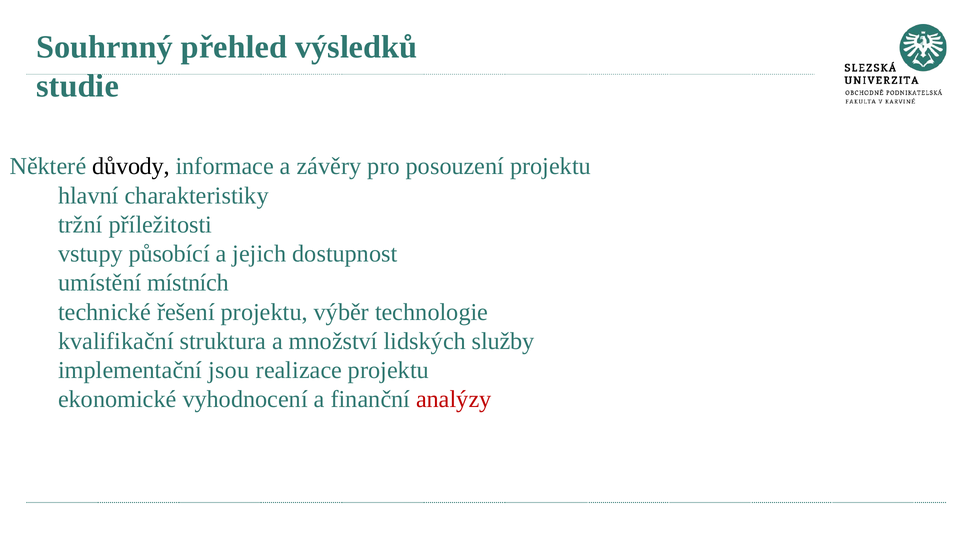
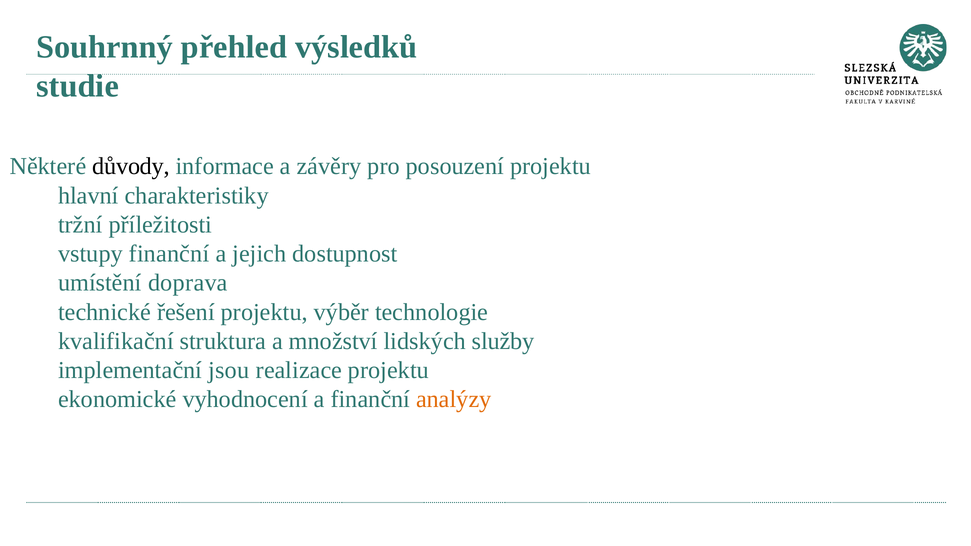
vstupy působící: působící -> finanční (169, 254)
místních: místních -> doprava (188, 283)
analýzy colour: red -> orange (454, 400)
